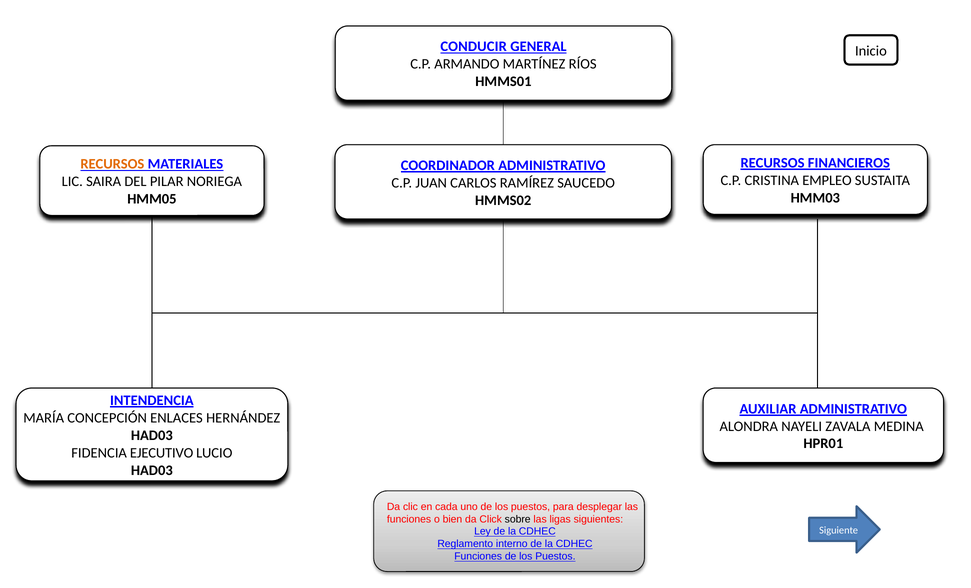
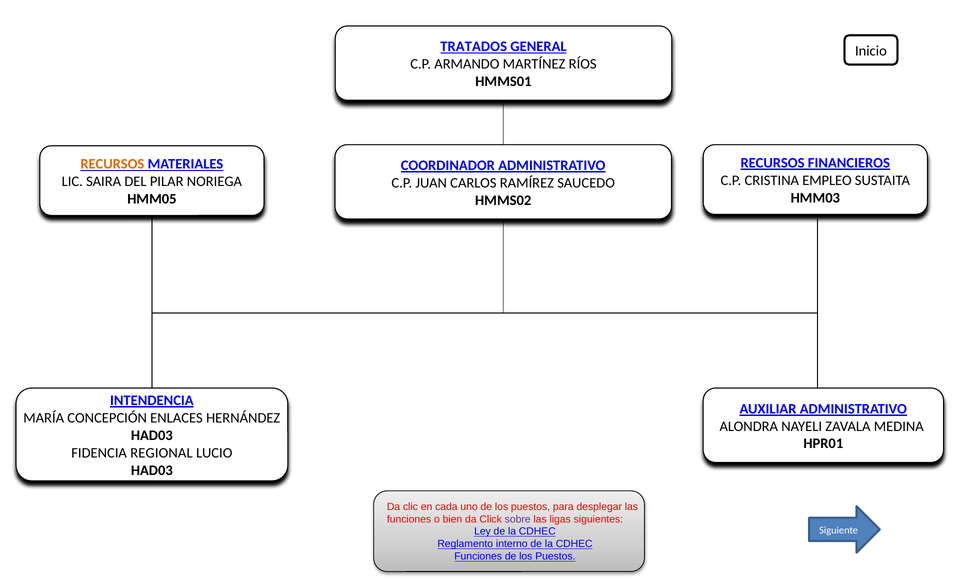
CONDUCIR: CONDUCIR -> TRATADOS (474, 47)
EJECUTIVO: EJECUTIVO -> REGIONAL (161, 453)
sobre colour: black -> purple (518, 520)
